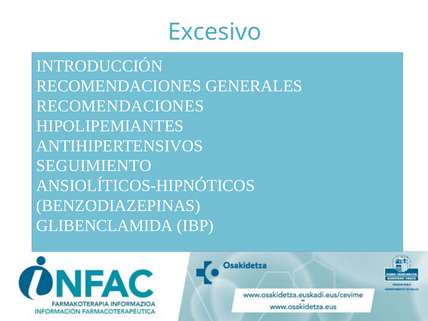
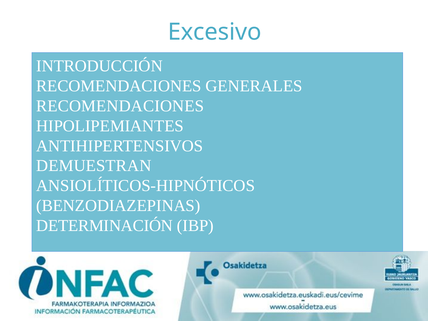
SEGUIMIENTO: SEGUIMIENTO -> DEMUESTRAN (94, 166)
GLIBENCLAMIDA: GLIBENCLAMIDA -> DETERMINACIÓN (105, 226)
